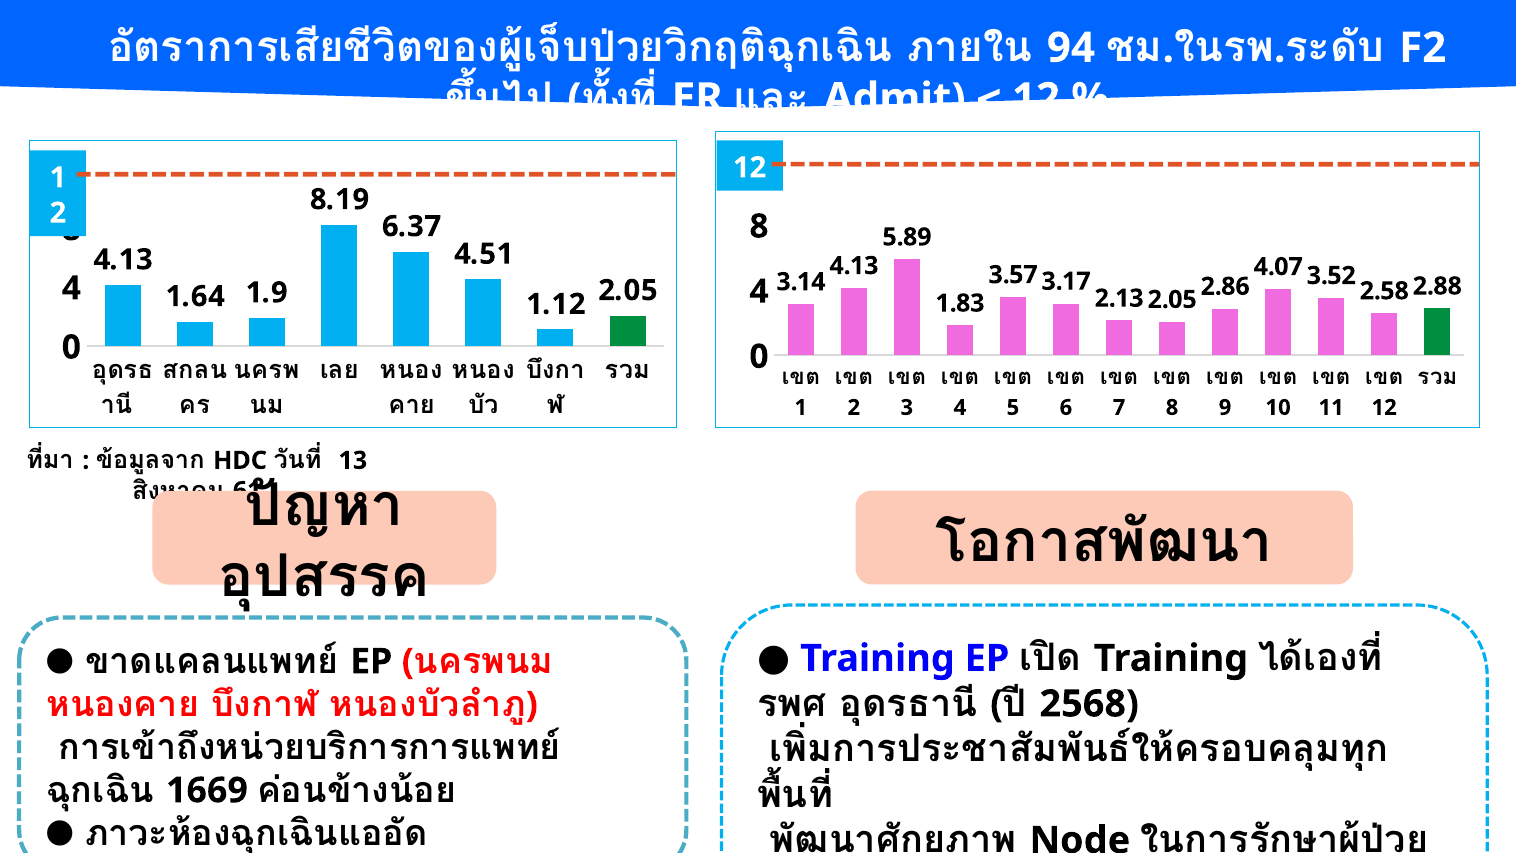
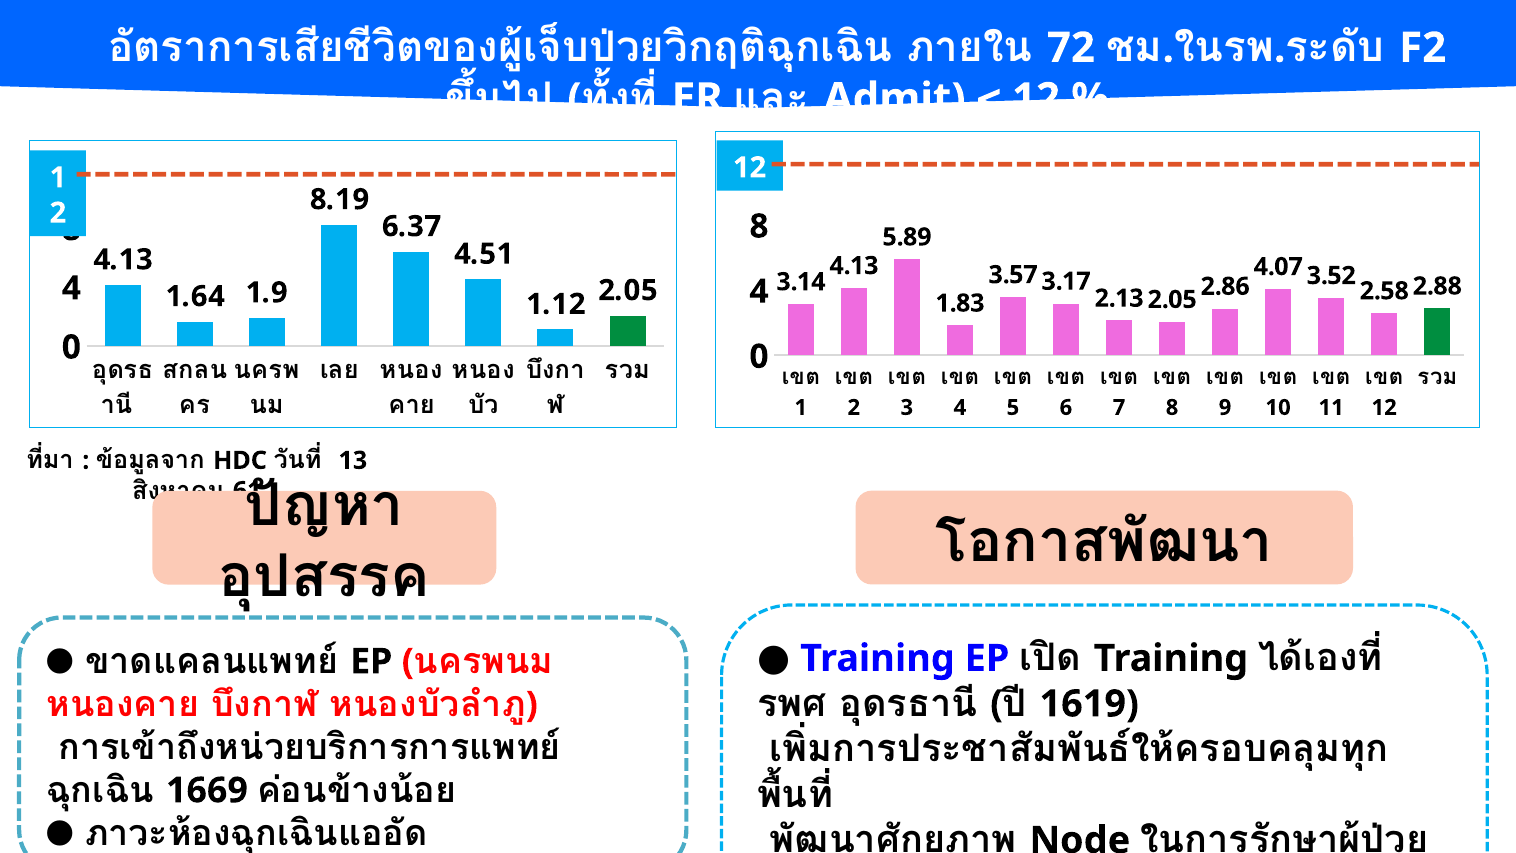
94: 94 -> 72 (1071, 48)
2568: 2568 -> 1619 (1089, 704)
